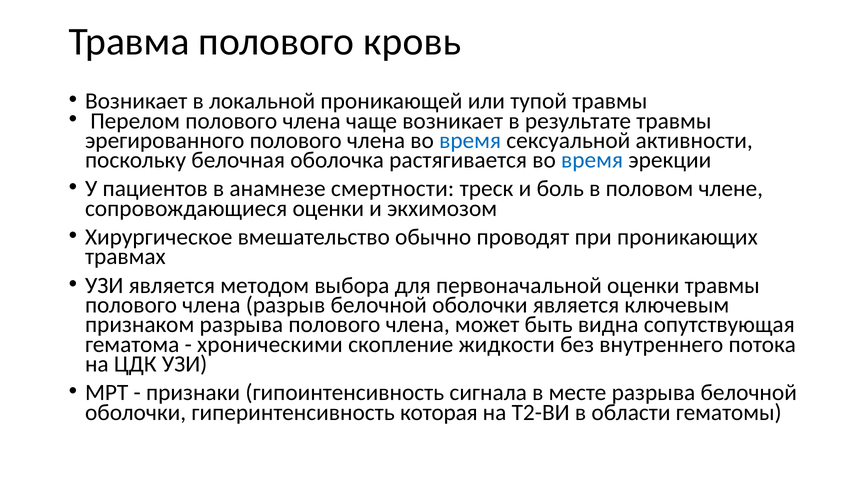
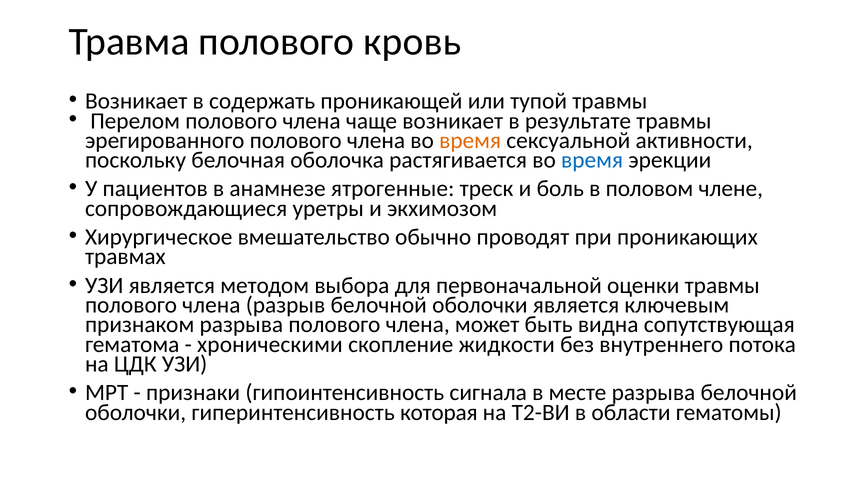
локальной: локальной -> содержать (262, 101)
время colour: blue -> orange (470, 141)
смертности: смертности -> ятрогенные (393, 189)
сопровождающиеся оценки: оценки -> уретры (328, 209)
